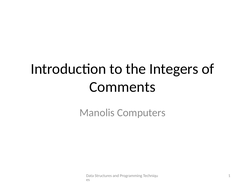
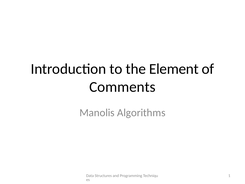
Integers: Integers -> Element (174, 69)
Computers: Computers -> Algorithms (141, 113)
